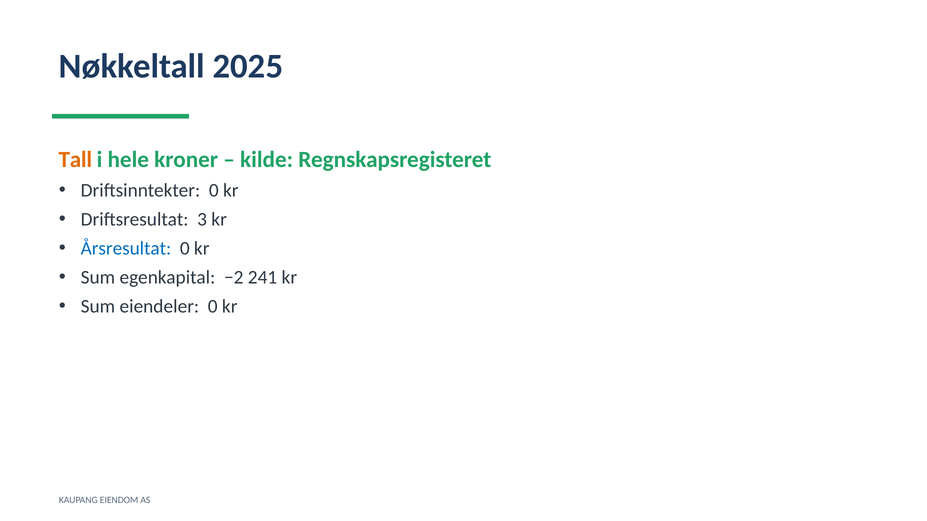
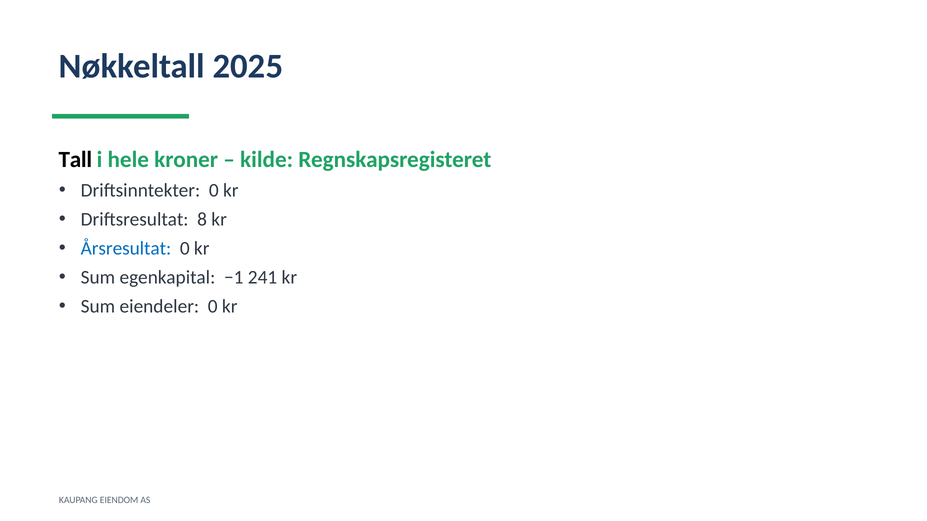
Tall colour: orange -> black (75, 160)
3: 3 -> 8 (202, 220)
−2: −2 -> −1 (234, 278)
